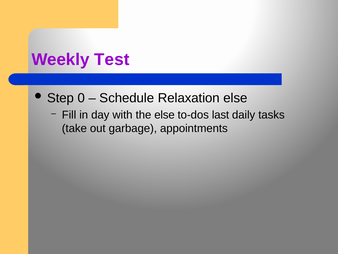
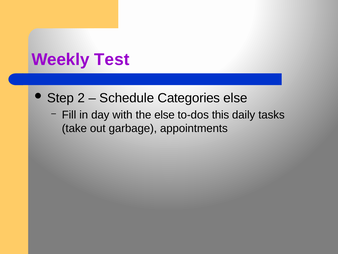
0: 0 -> 2 (81, 98)
Relaxation: Relaxation -> Categories (189, 98)
last: last -> this (220, 115)
